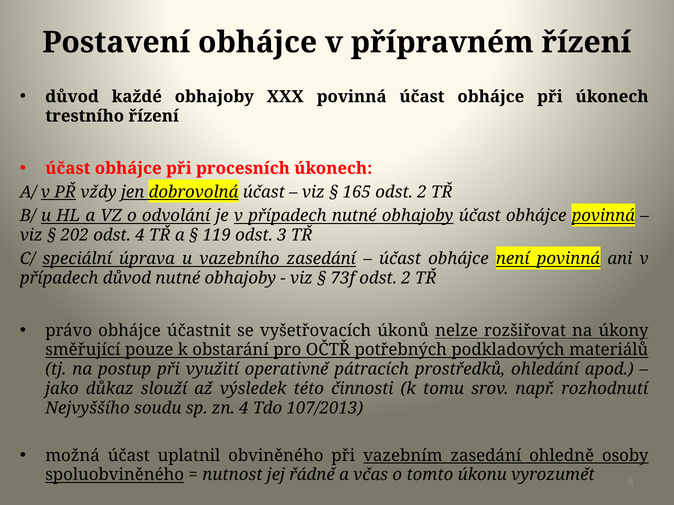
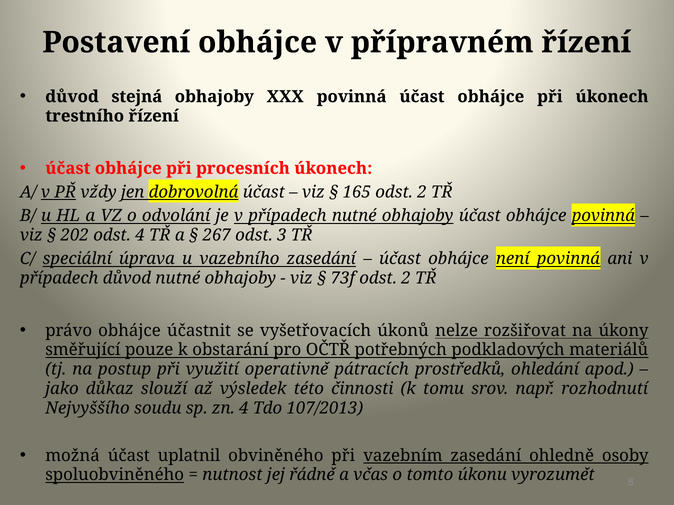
každé: každé -> stejná (137, 97)
119: 119 -> 267 (217, 235)
